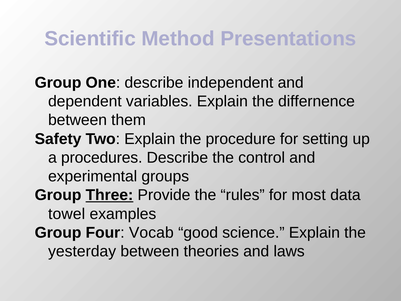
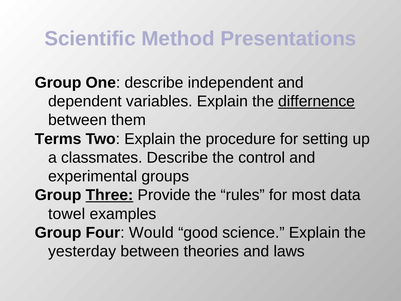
differnence underline: none -> present (317, 101)
Safety: Safety -> Terms (58, 139)
procedures: procedures -> classmates (102, 158)
Vocab: Vocab -> Would (151, 232)
